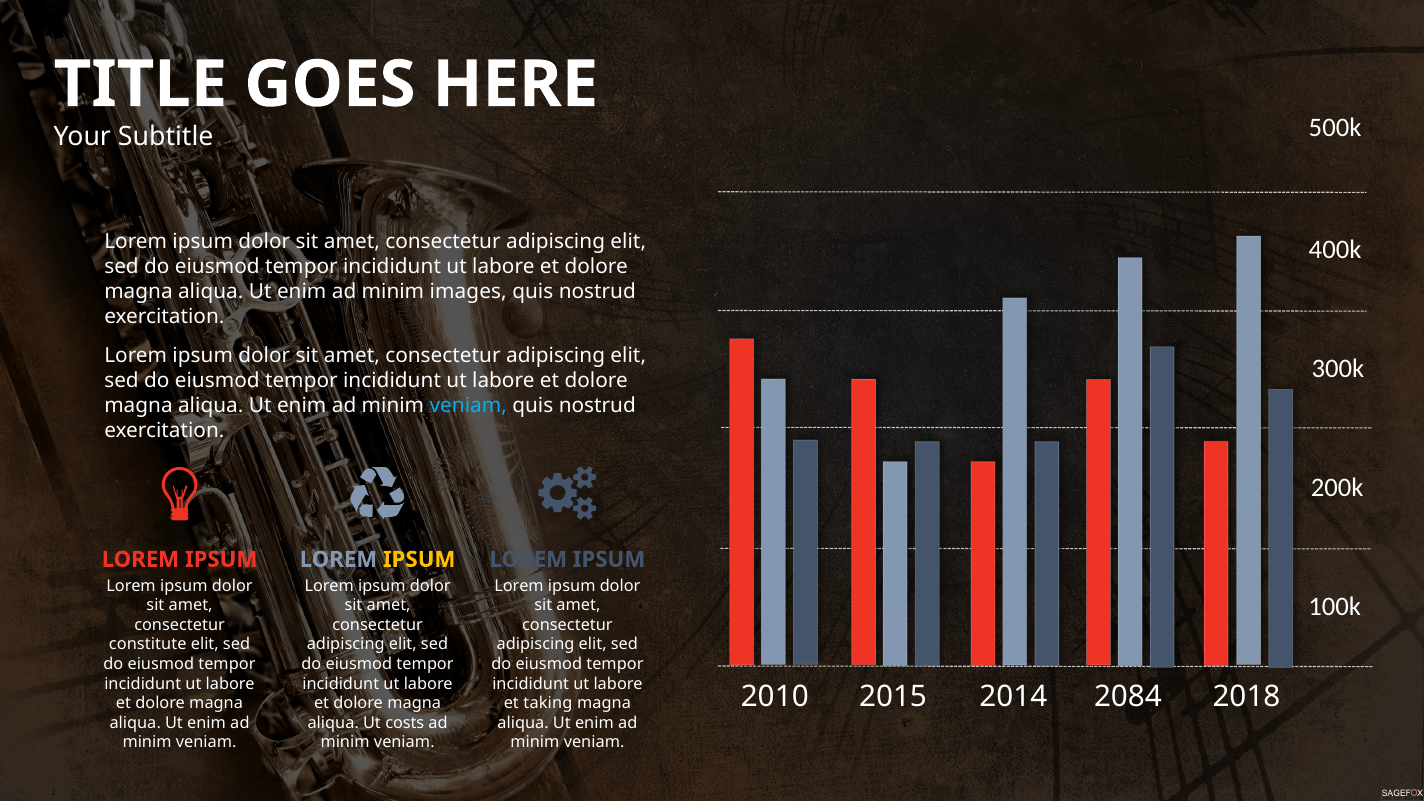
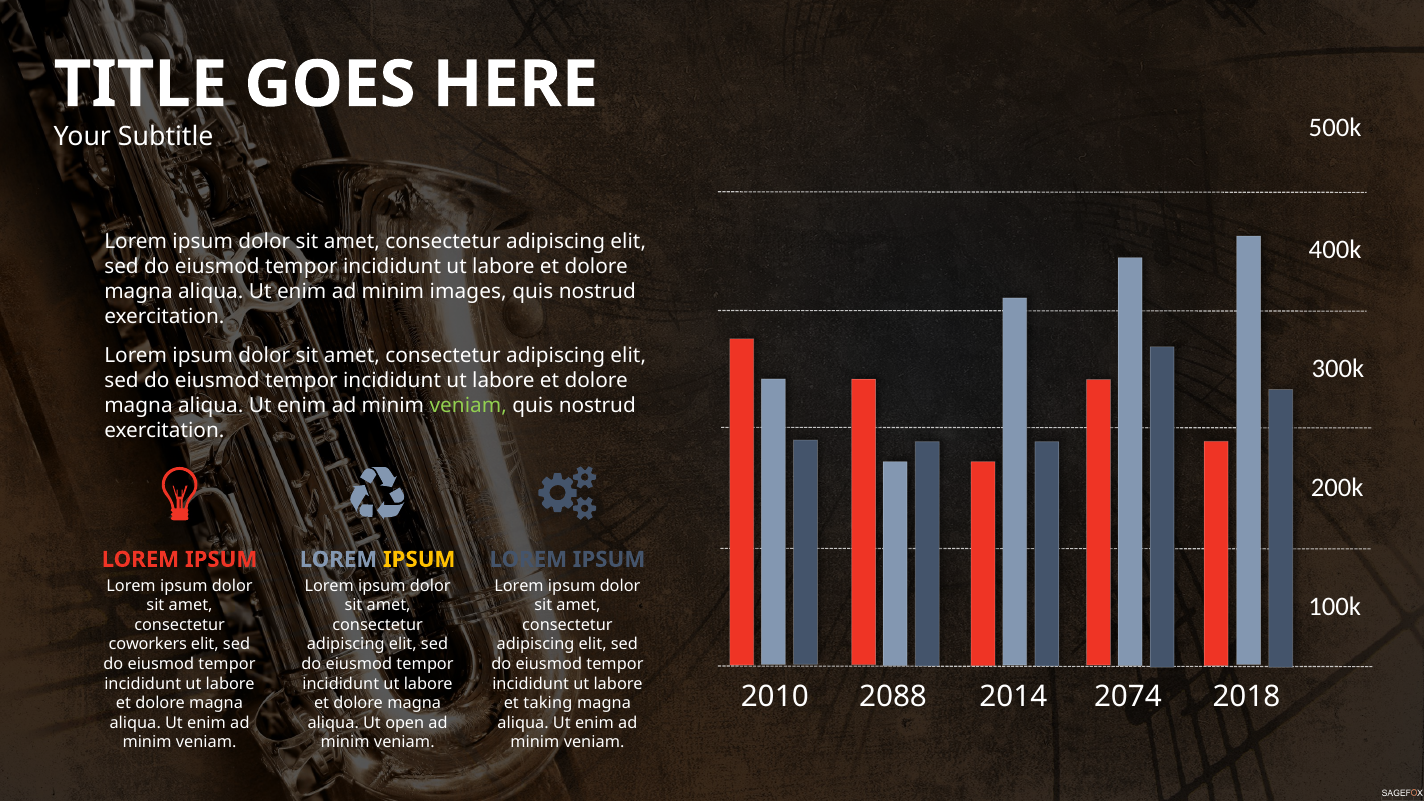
veniam colour: light blue -> light green (468, 405)
constitute: constitute -> coworkers (148, 645)
2015: 2015 -> 2088 (893, 697)
2084: 2084 -> 2074 (1128, 697)
costs: costs -> open (405, 723)
